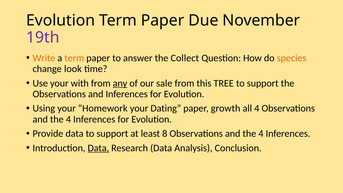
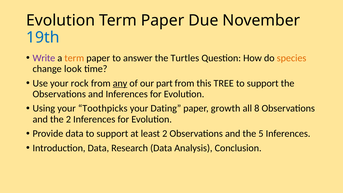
19th colour: purple -> blue (43, 37)
Write colour: orange -> purple (44, 58)
Collect: Collect -> Turtles (185, 58)
with: with -> rock (80, 83)
sale: sale -> part (164, 83)
Homework: Homework -> Toothpicks (103, 108)
all 4: 4 -> 8 (257, 108)
4: 4 -> 2 (68, 119)
least 8: 8 -> 2 (165, 134)
4: 4 -> 5 (261, 134)
Data underline: present -> none (98, 148)
